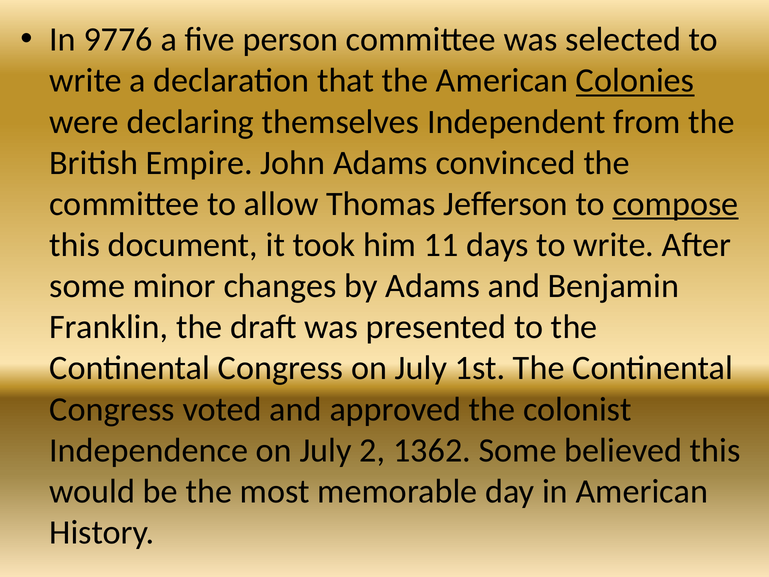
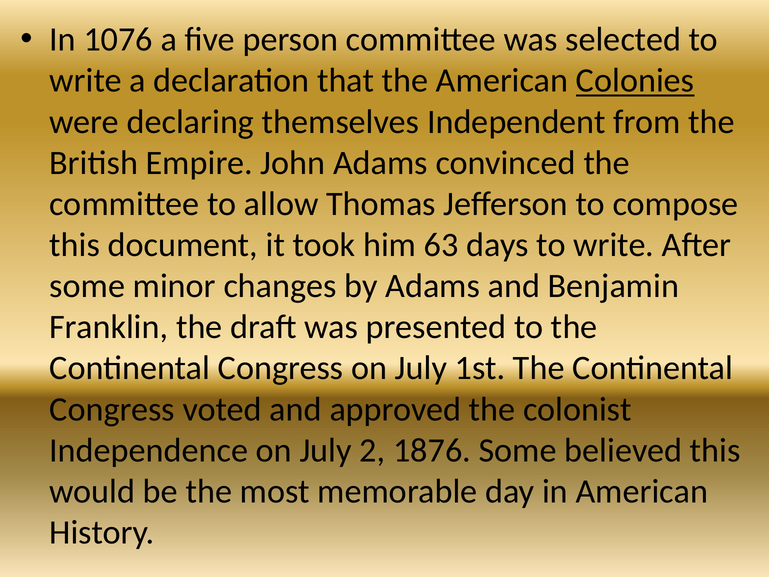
9776: 9776 -> 1076 (118, 40)
compose underline: present -> none (675, 204)
11: 11 -> 63 (441, 245)
1362: 1362 -> 1876 (432, 450)
